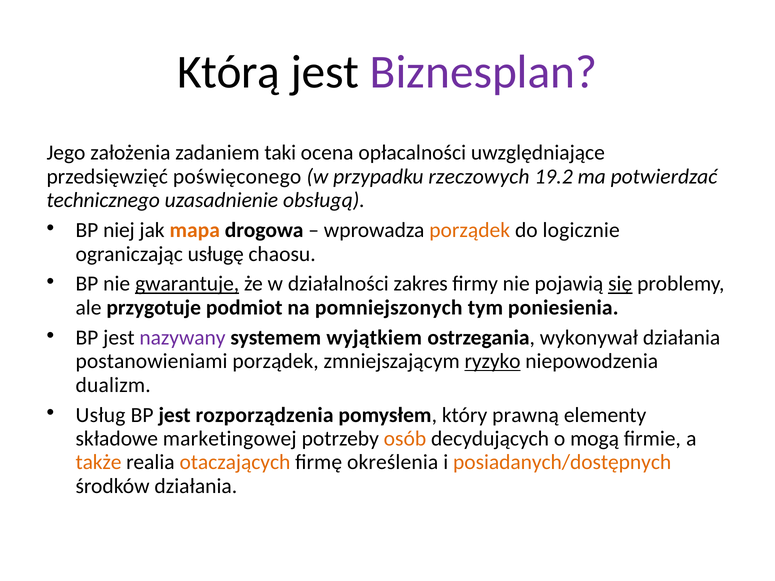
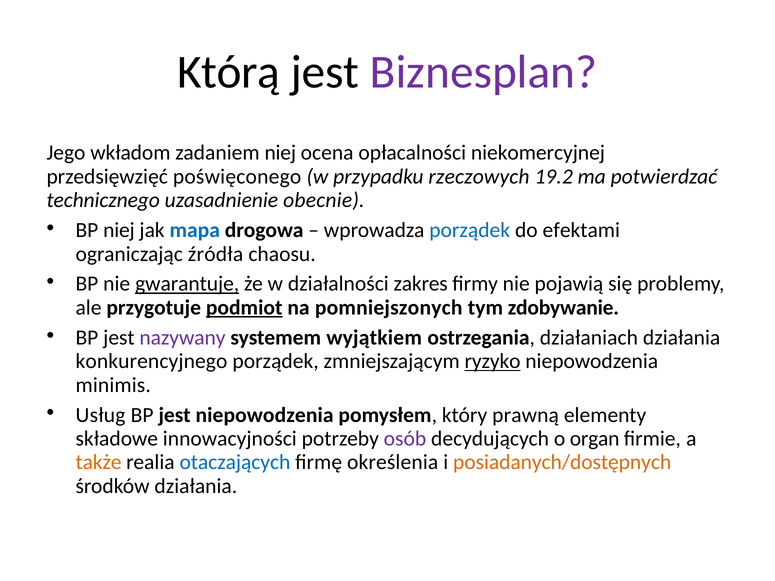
założenia: założenia -> wkładom (130, 153)
zadaniem taki: taki -> niej (280, 153)
uwzględniające: uwzględniające -> niekomercyjnej (538, 153)
obsługą: obsługą -> obecnie (324, 200)
mapa colour: orange -> blue (195, 230)
porządek colour: orange -> blue (470, 230)
logicznie: logicznie -> efektami (581, 230)
usługę: usługę -> źródła (216, 254)
się underline: present -> none (620, 284)
podmiot underline: none -> present (244, 308)
poniesienia: poniesienia -> zdobywanie (563, 308)
wykonywał: wykonywał -> działaniach (589, 338)
postanowieniami: postanowieniami -> konkurencyjnego (151, 361)
dualizm: dualizm -> minimis (113, 385)
jest rozporządzenia: rozporządzenia -> niepowodzenia (265, 415)
marketingowej: marketingowej -> innowacyjności (230, 439)
osób colour: orange -> purple (405, 439)
mogą: mogą -> organ (595, 439)
otaczających colour: orange -> blue (235, 463)
